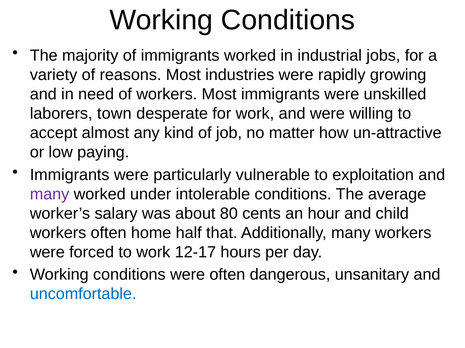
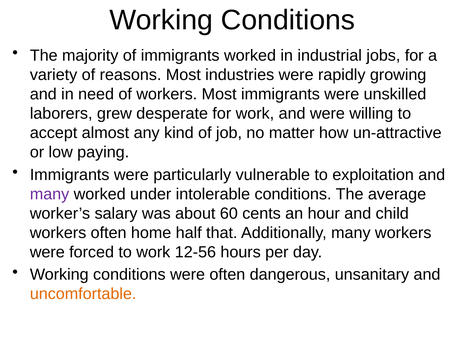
town: town -> grew (114, 114)
80: 80 -> 60 (229, 214)
12-17: 12-17 -> 12-56 (195, 253)
uncomfortable colour: blue -> orange (83, 295)
